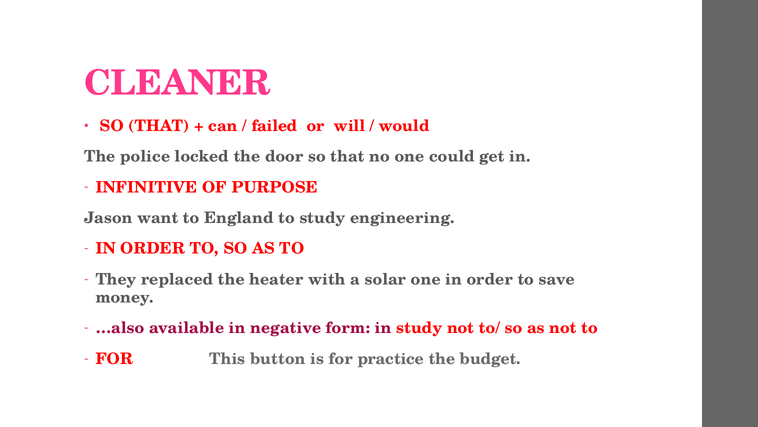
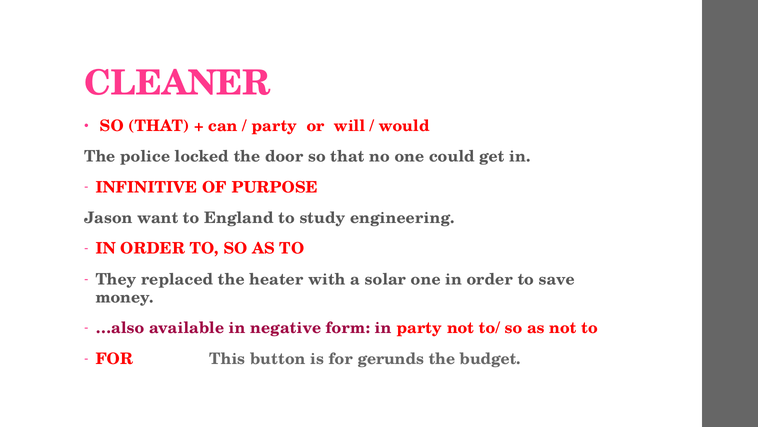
failed: failed -> party (274, 126)
in study: study -> party (419, 328)
practice: practice -> gerunds (391, 358)
